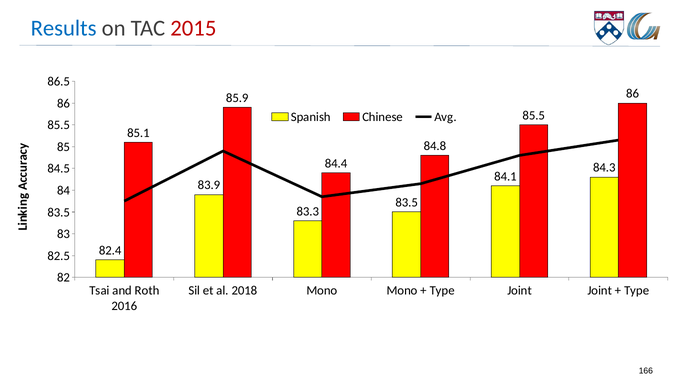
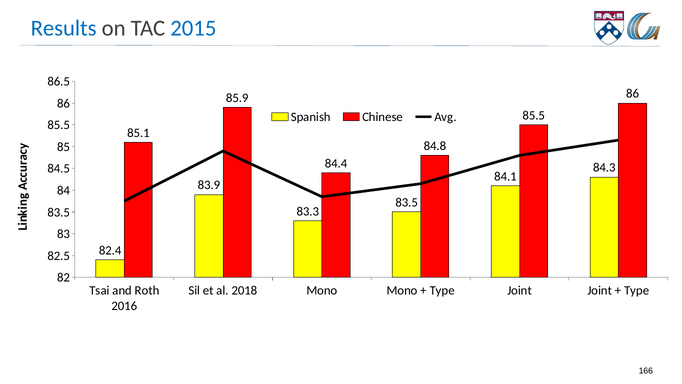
2015 colour: red -> blue (193, 28)
